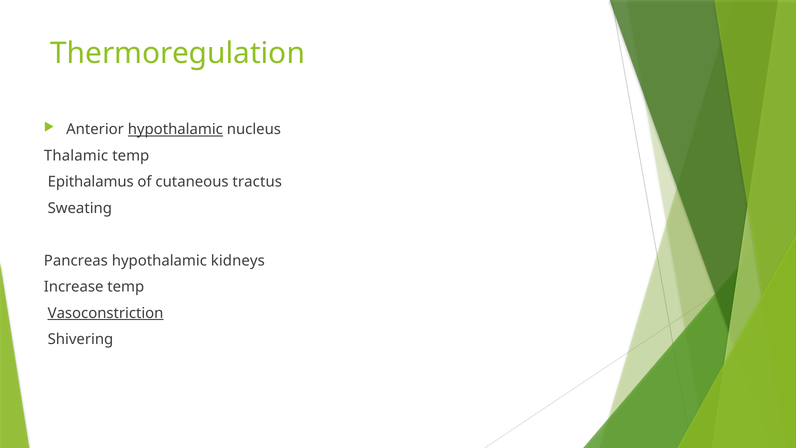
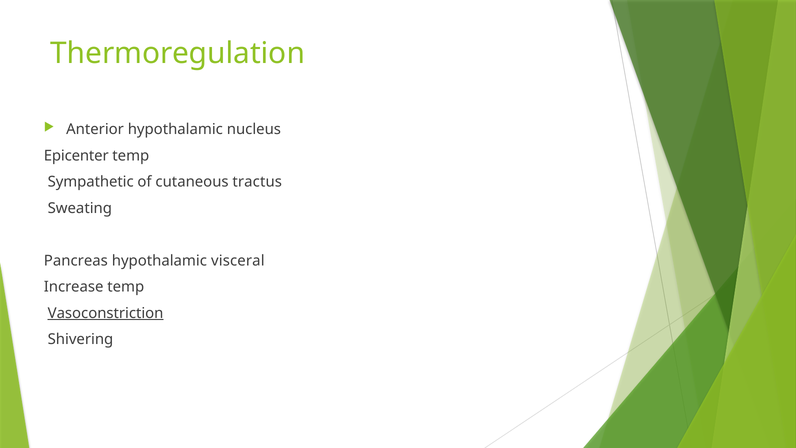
hypothalamic underline: present -> none (175, 129)
Thalamic: Thalamic -> Epicenter (76, 156)
Epithalamus: Epithalamus -> Sympathetic (91, 182)
kidneys: kidneys -> visceral (238, 261)
